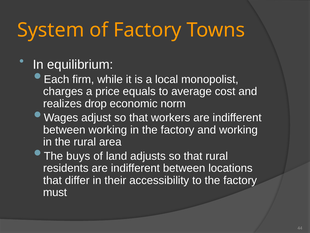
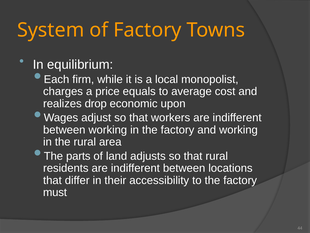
norm: norm -> upon (173, 103)
buys: buys -> parts (78, 156)
